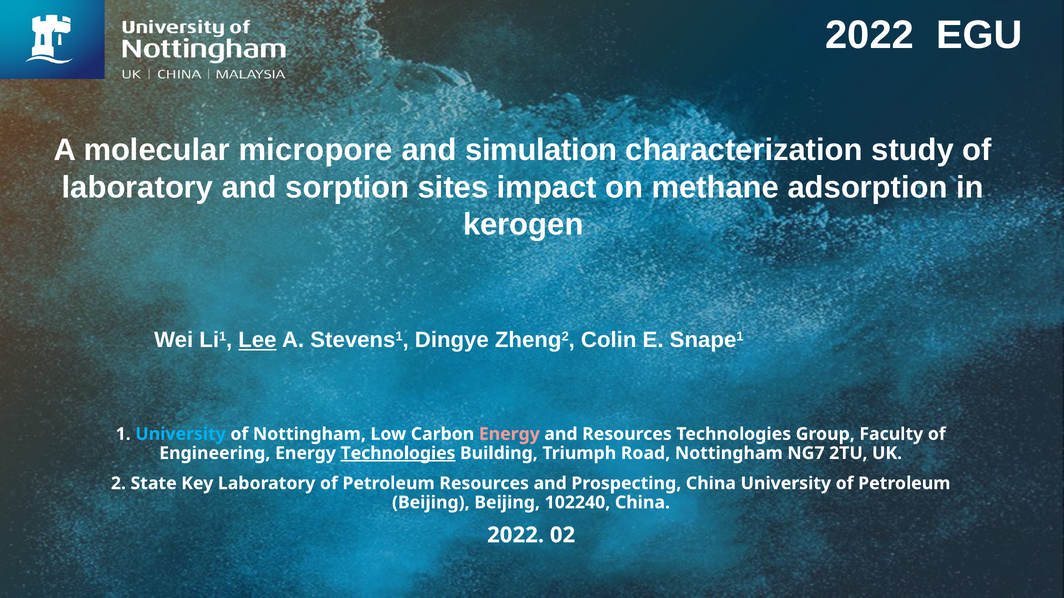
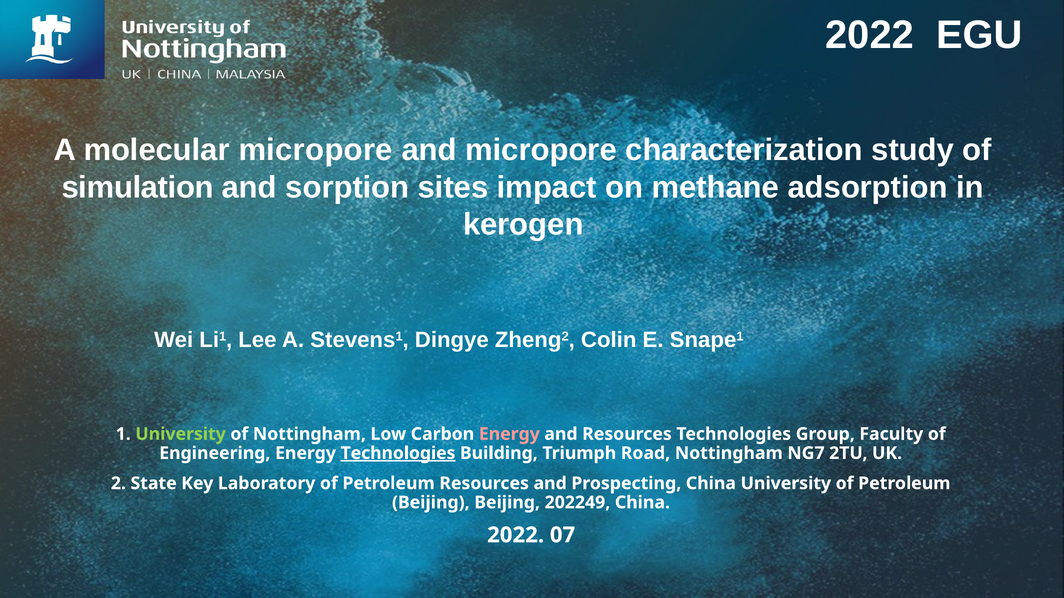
and simulation: simulation -> micropore (541, 150)
laboratory: laboratory -> simulation (138, 187)
Lee underline: present -> none (257, 340)
University colour: light blue -> light green (181, 434)
102240: 102240 -> 202249 (577, 503)
02: 02 -> 07 (563, 535)
